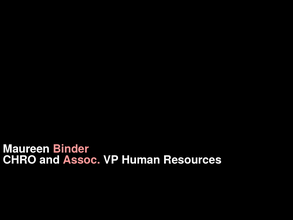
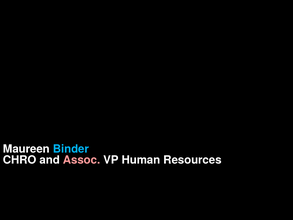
Binder colour: pink -> light blue (71, 149)
